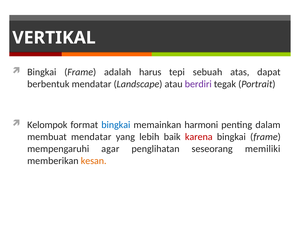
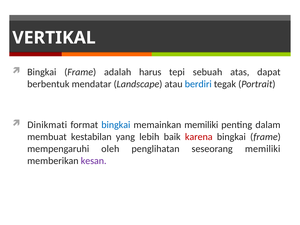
berdiri colour: purple -> blue (198, 84)
Kelompok: Kelompok -> Dinikmati (47, 125)
memainkan harmoni: harmoni -> memiliki (201, 125)
membuat mendatar: mendatar -> kestabilan (91, 137)
agar: agar -> oleh (110, 149)
kesan colour: orange -> purple (94, 161)
